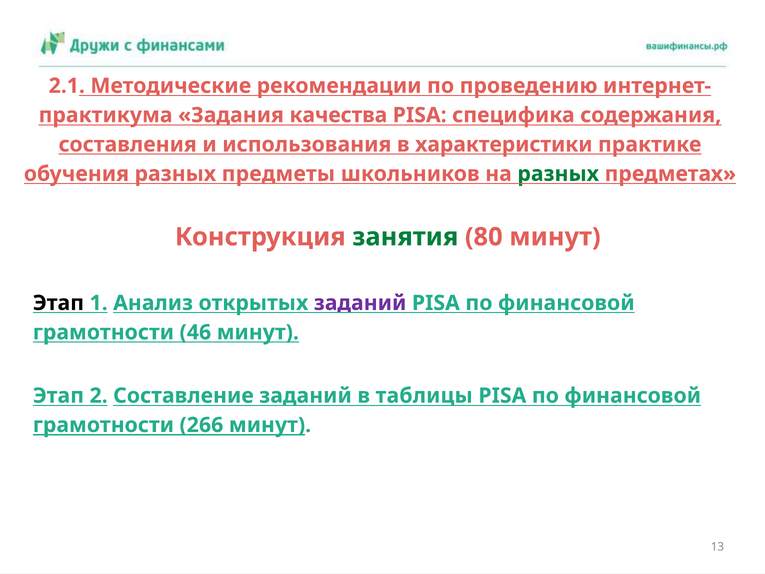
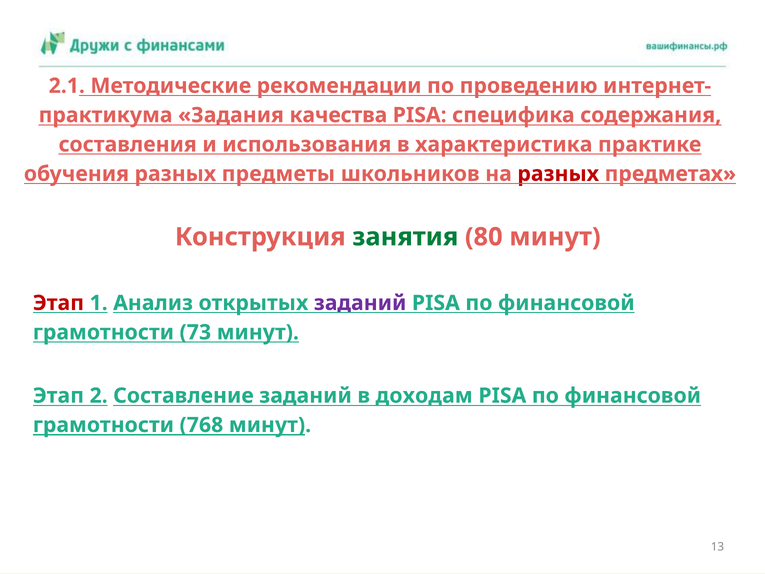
характеристики: характеристики -> характеристика (504, 144)
разных colour: green -> red (558, 174)
Этап colour: black -> red (58, 303)
46: 46 -> 73 (195, 332)
таблицы: таблицы -> доходам (424, 396)
266: 266 -> 768 (201, 425)
